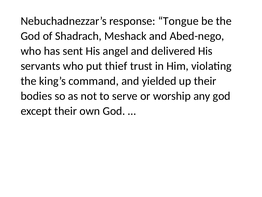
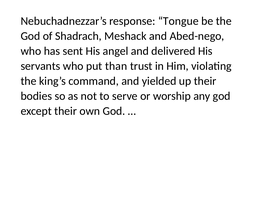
thief: thief -> than (116, 66)
